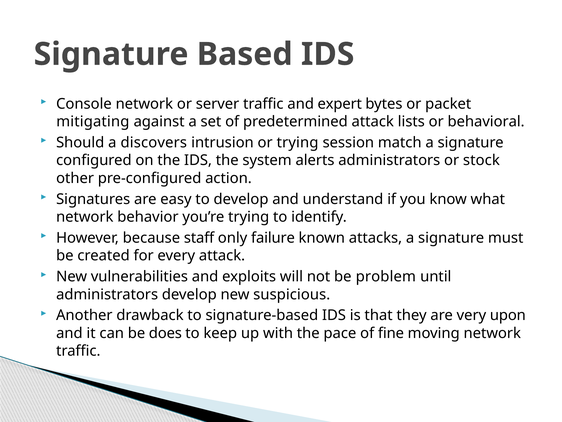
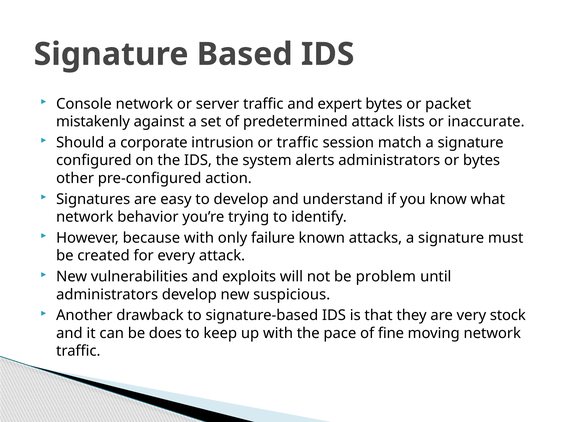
mitigating: mitigating -> mistakenly (93, 122)
behavioral: behavioral -> inaccurate (486, 122)
discovers: discovers -> corporate (154, 142)
or trying: trying -> traffic (298, 142)
or stock: stock -> bytes (482, 160)
because staff: staff -> with (199, 238)
upon: upon -> stock (508, 315)
